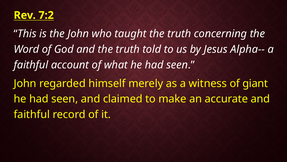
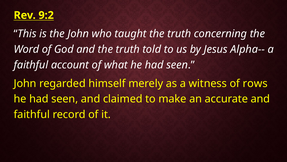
7:2: 7:2 -> 9:2 (46, 15)
giant: giant -> rows (255, 83)
